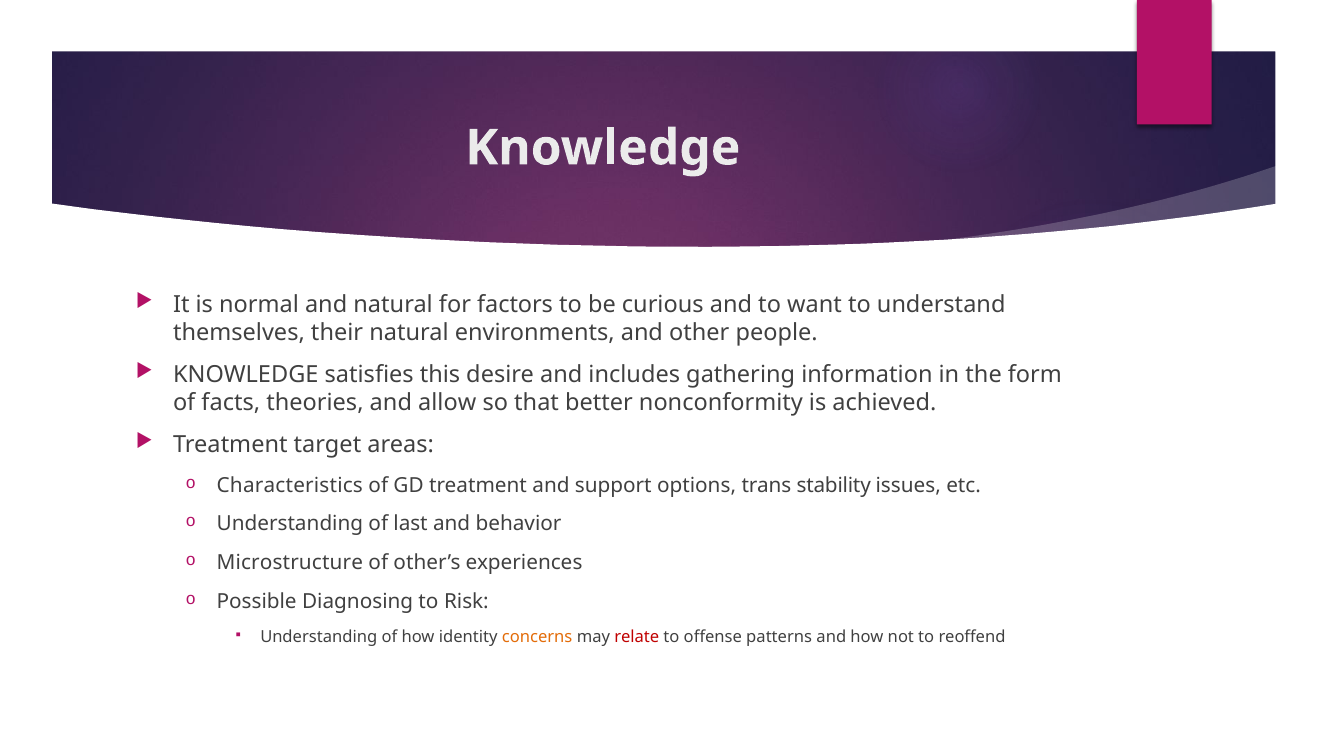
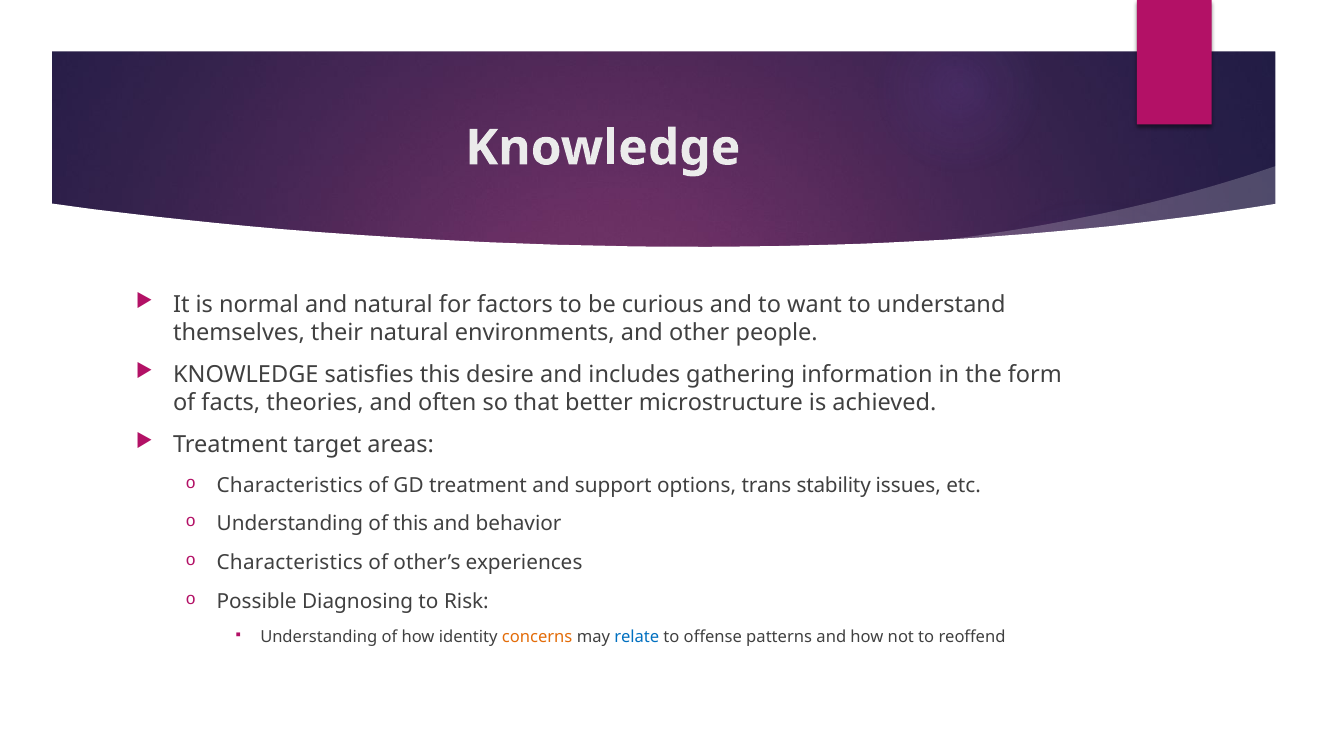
allow: allow -> often (447, 403)
nonconformity: nonconformity -> microstructure (721, 403)
of last: last -> this (411, 524)
Microstructure: Microstructure -> Characteristics (290, 563)
relate colour: red -> blue (637, 637)
